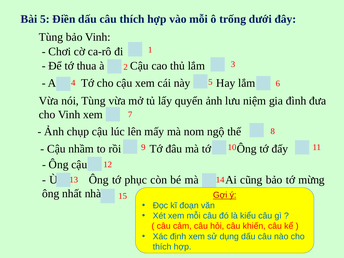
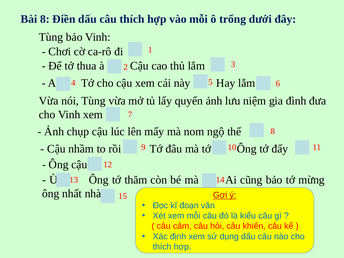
Bài 5: 5 -> 8 (45, 19)
phục: phục -> thăm (136, 180)
